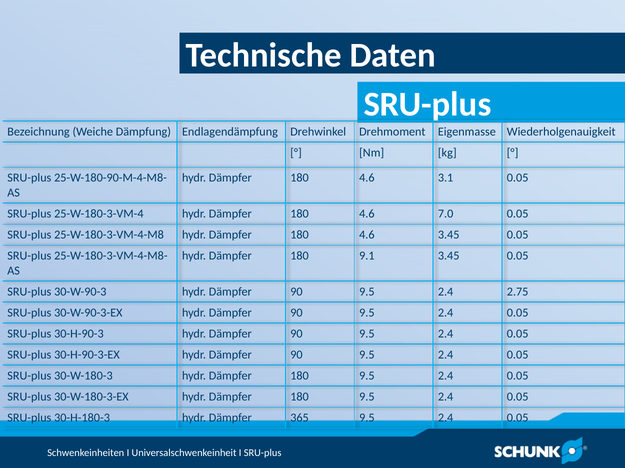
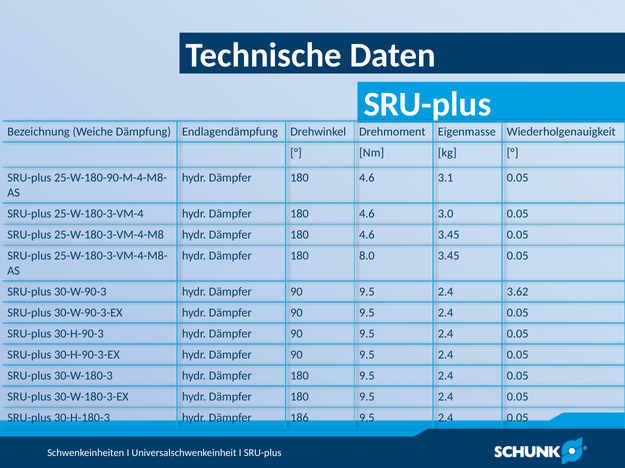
7.0: 7.0 -> 3.0 (446, 214)
9.1: 9.1 -> 8.0 (367, 256)
2.75: 2.75 -> 3.62 (518, 292)
365: 365 -> 186 (300, 418)
